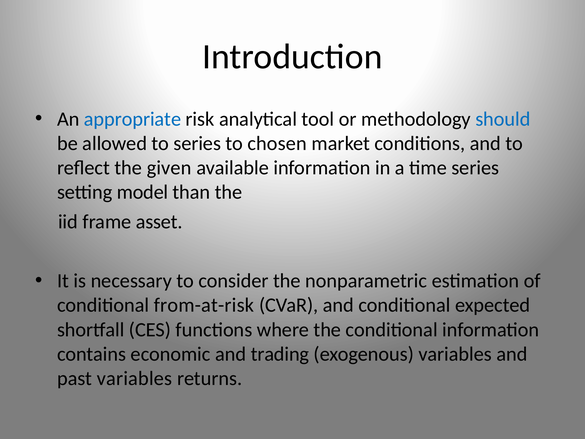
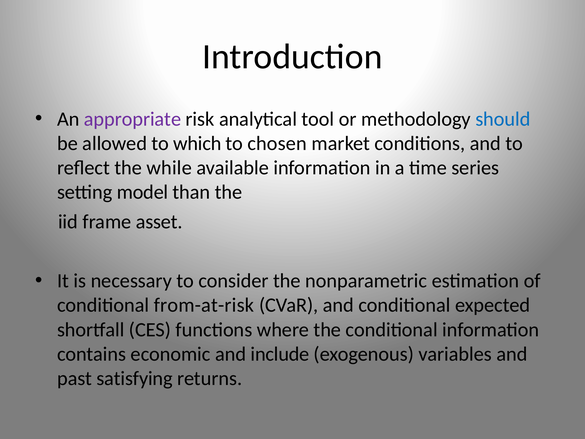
appropriate colour: blue -> purple (133, 119)
to series: series -> which (197, 143)
given: given -> while (169, 168)
trading: trading -> include (280, 354)
past variables: variables -> satisfying (135, 378)
